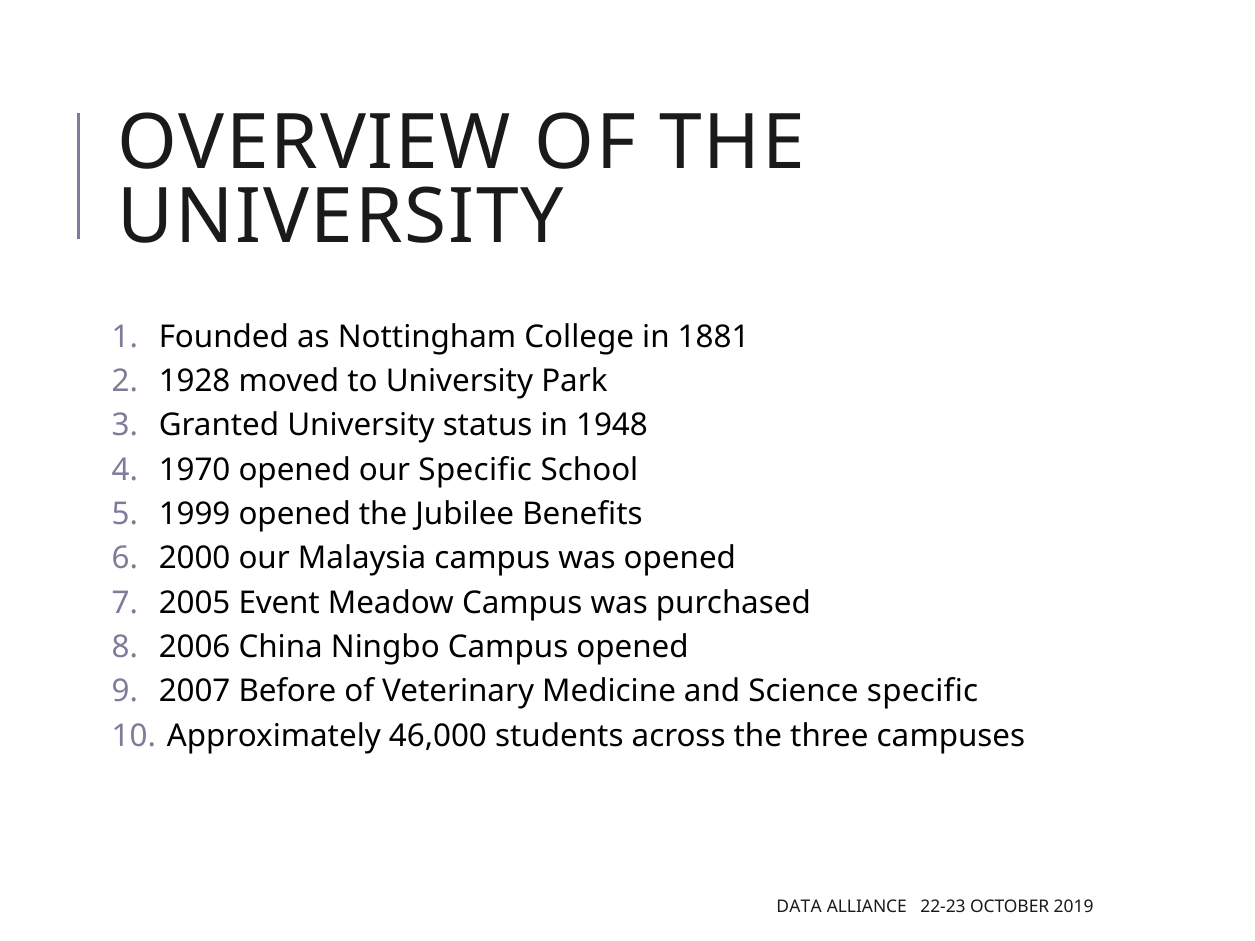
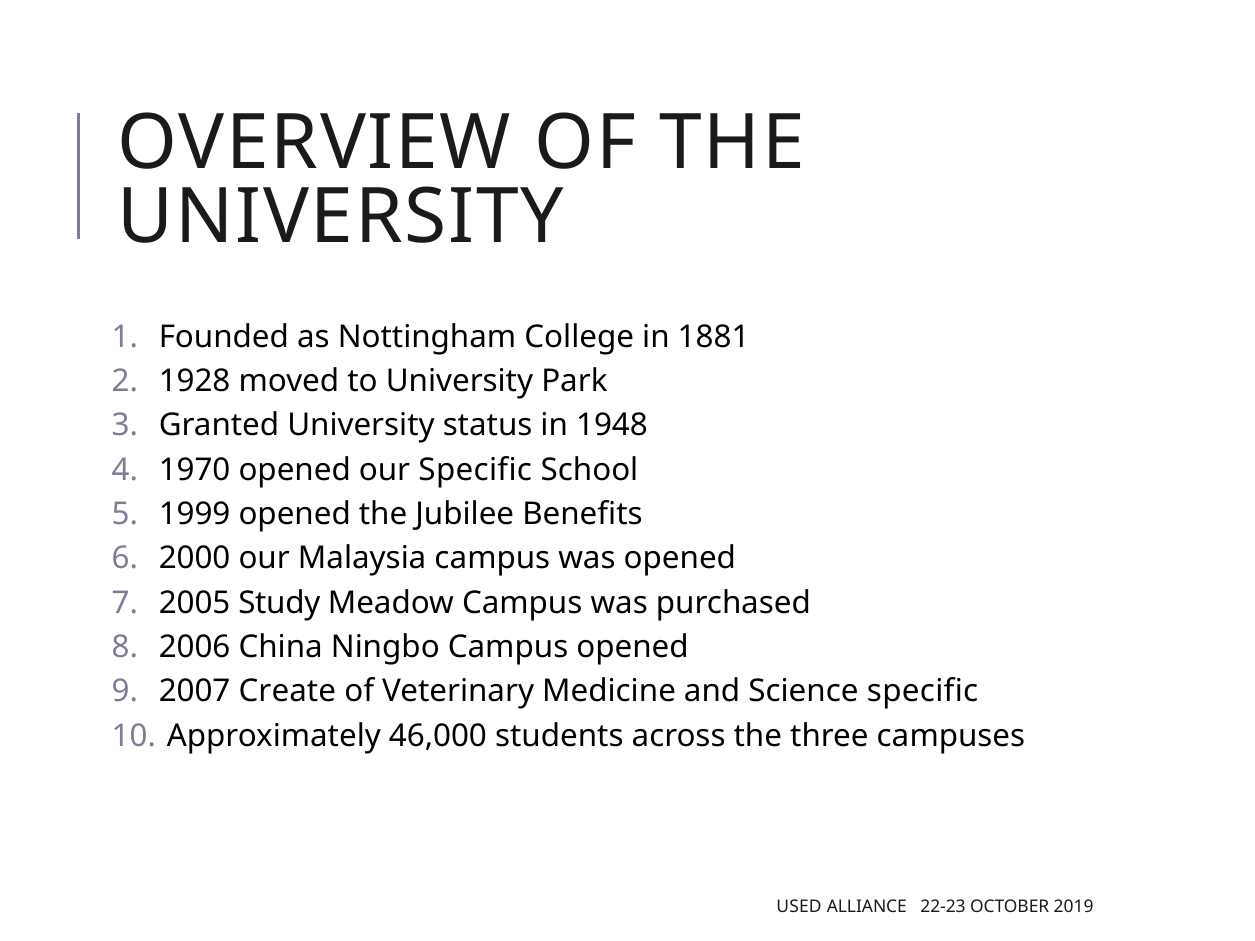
Event: Event -> Study (279, 603)
Before: Before -> Create (287, 692)
DATA: DATA -> USED (799, 907)
